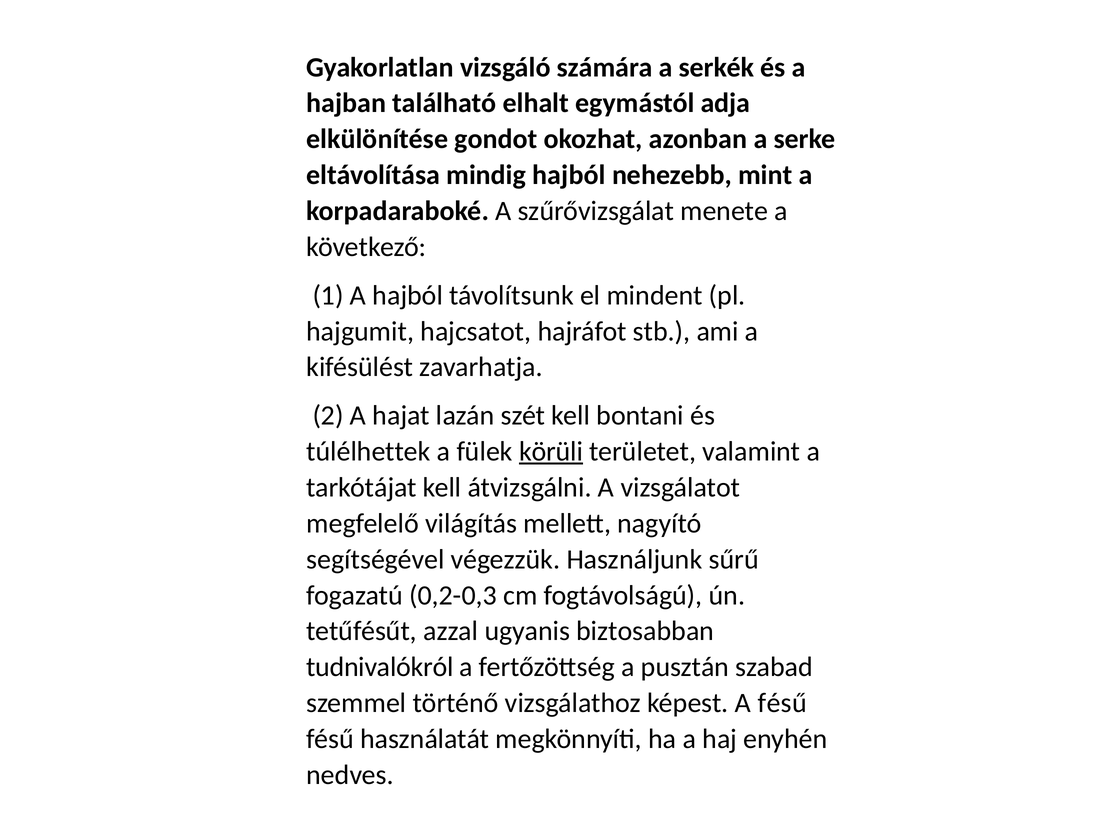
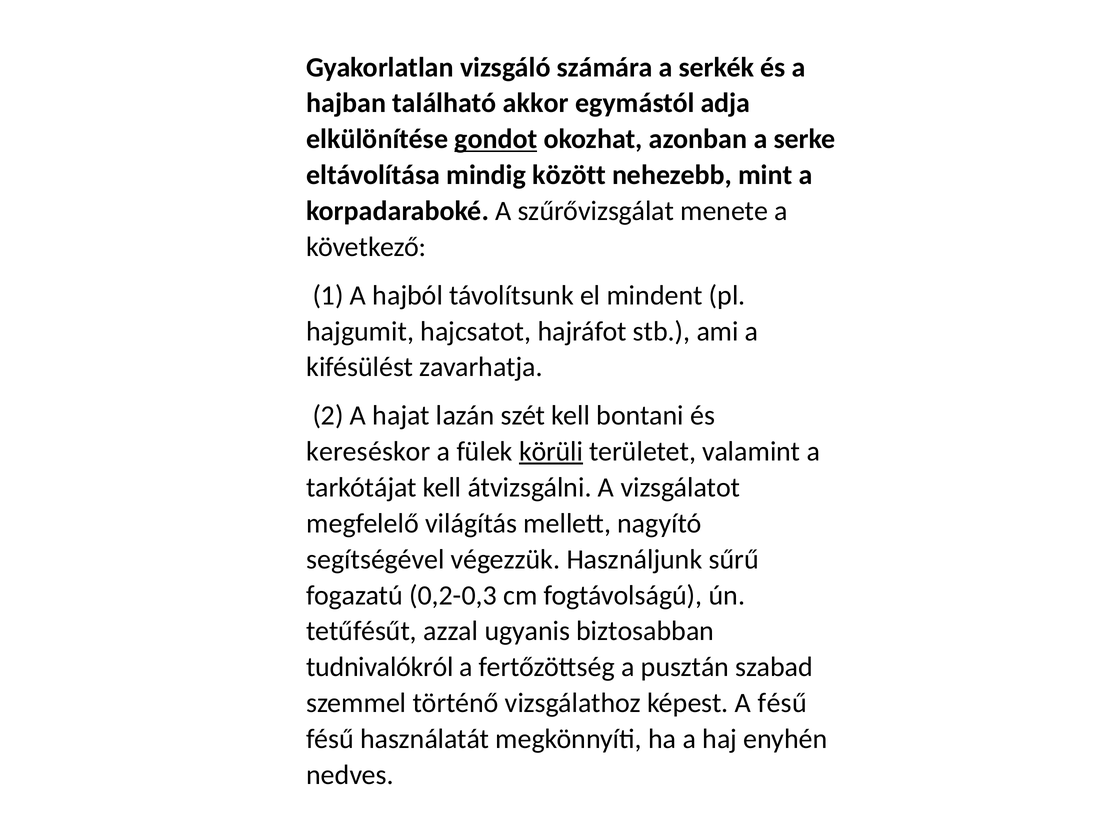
elhalt: elhalt -> akkor (536, 103)
gondot underline: none -> present (496, 139)
mindig hajból: hajból -> között (569, 175)
túlélhettek: túlélhettek -> kereséskor (368, 452)
